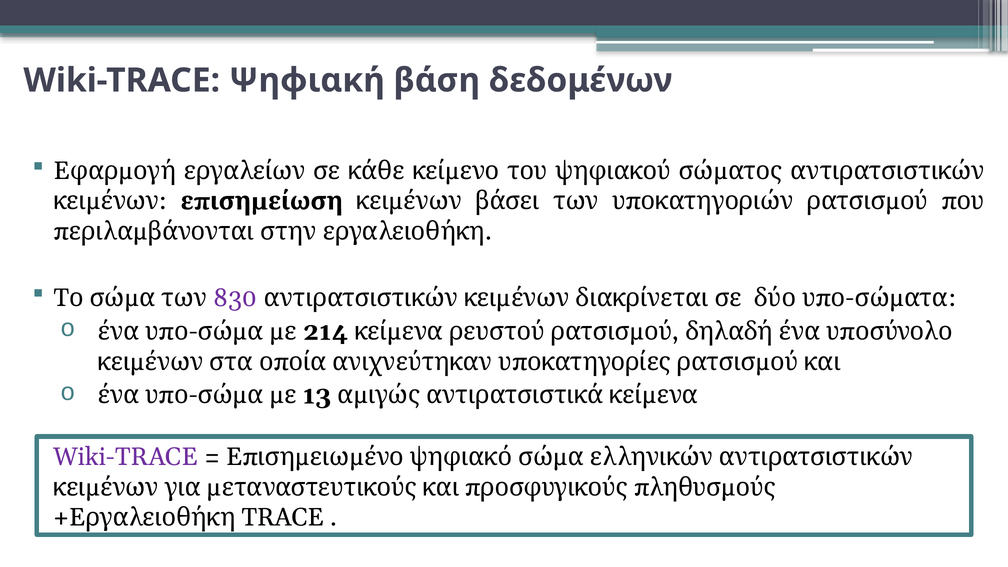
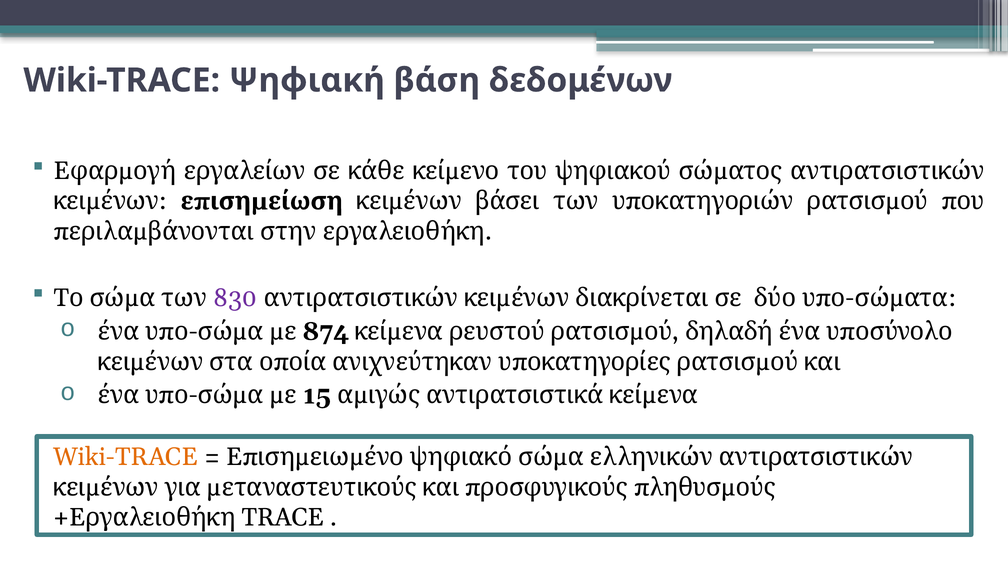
214: 214 -> 874 (326, 332)
13: 13 -> 15 (317, 395)
Wiki-TRACE colour: purple -> orange (126, 457)
